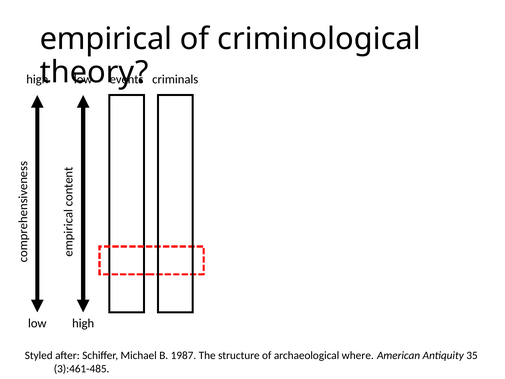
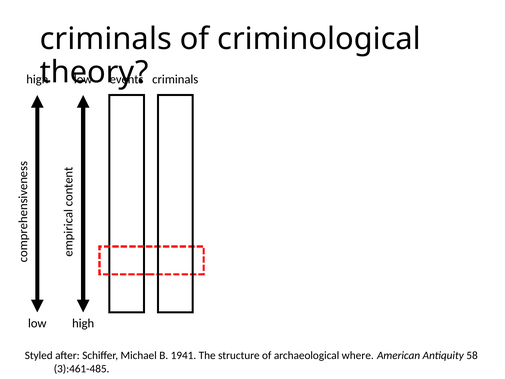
empirical: empirical -> criminals (106, 39)
1987: 1987 -> 1941 (183, 355)
35: 35 -> 58 (472, 355)
